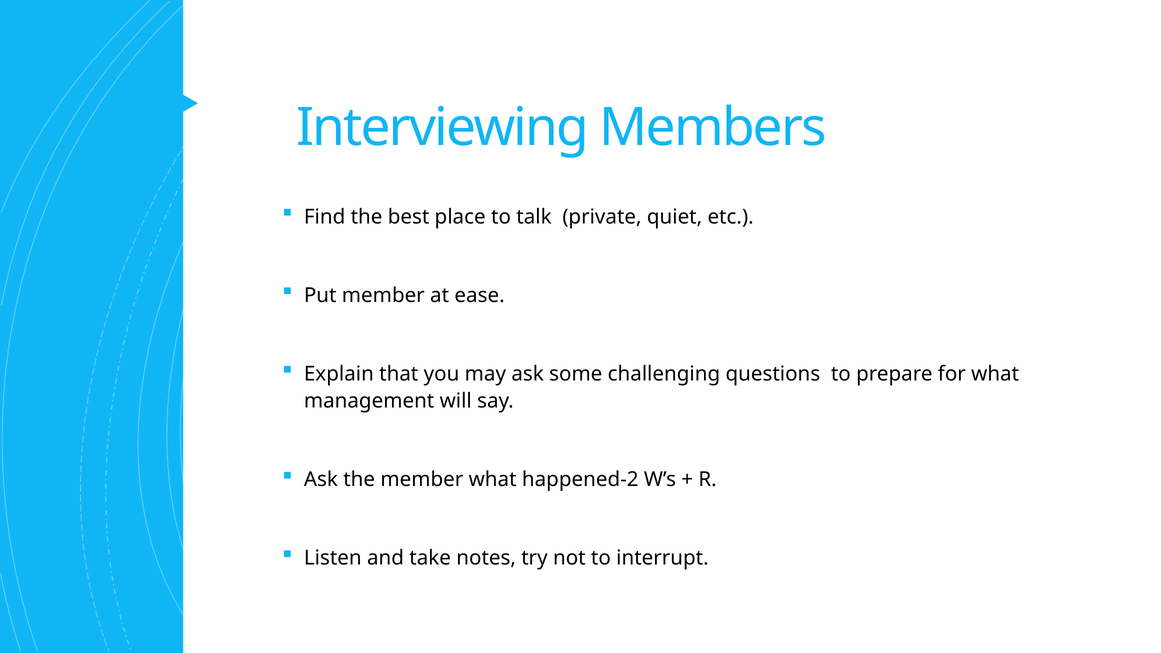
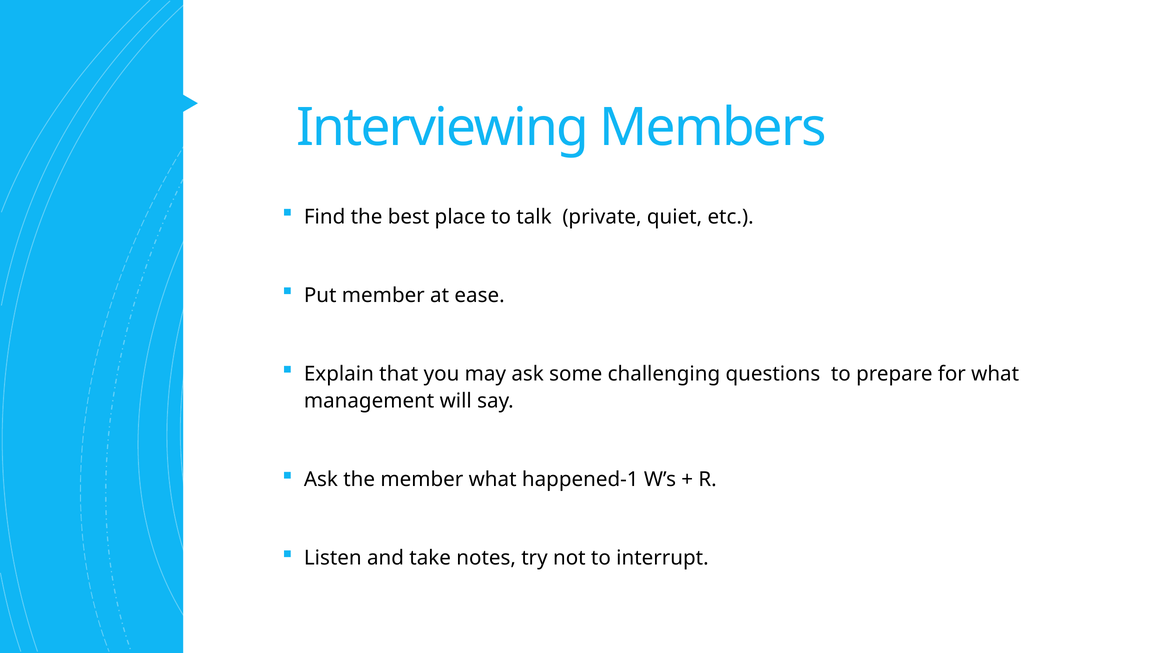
happened-2: happened-2 -> happened-1 (580, 480)
